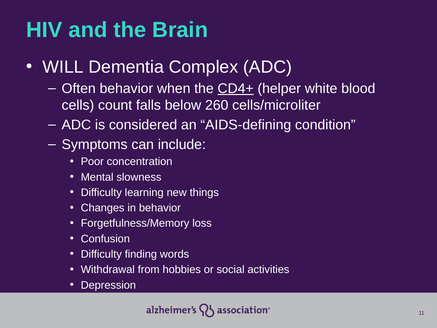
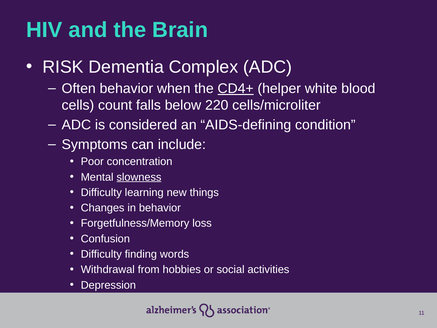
WILL: WILL -> RISK (63, 67)
260: 260 -> 220 (217, 105)
slowness underline: none -> present (139, 177)
